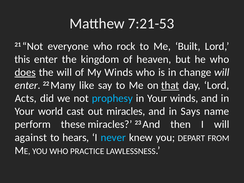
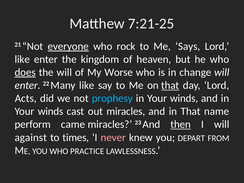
7:21-53: 7:21-53 -> 7:21-25 (151, 24)
everyone underline: none -> present (68, 46)
Built: Built -> Says (188, 46)
this: this -> like (22, 59)
My Winds: Winds -> Worse (119, 72)
world: world -> winds (51, 111)
in Says: Says -> That (191, 111)
these: these -> came (73, 124)
then underline: none -> present (181, 124)
hears: hears -> times (76, 137)
never colour: light blue -> pink (113, 137)
